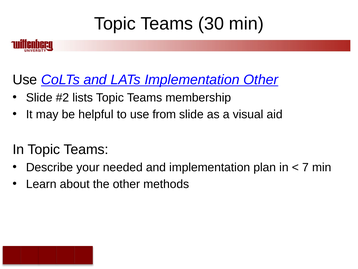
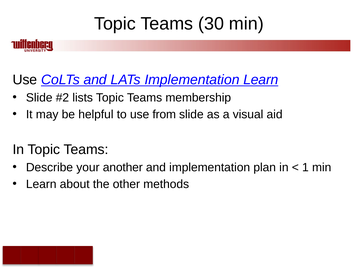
Implementation Other: Other -> Learn (261, 80)
needed: needed -> another (123, 167)
7: 7 -> 1 (305, 167)
